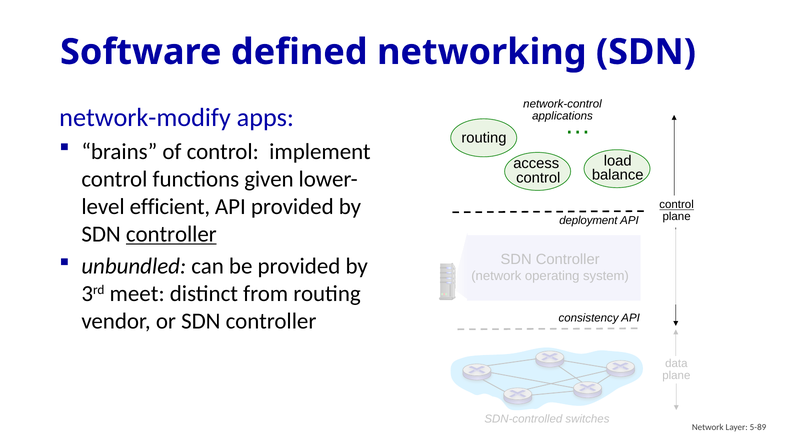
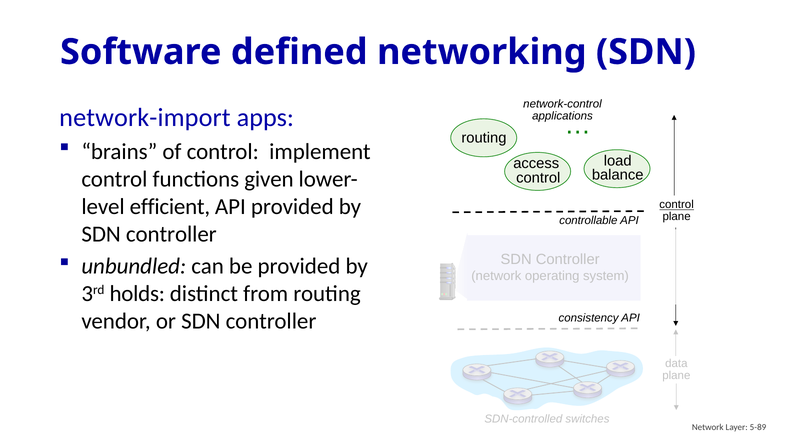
network-modify: network-modify -> network-import (145, 118)
deployment: deployment -> controllable (588, 221)
controller underline: present -> none (171, 234)
meet: meet -> holds (137, 294)
